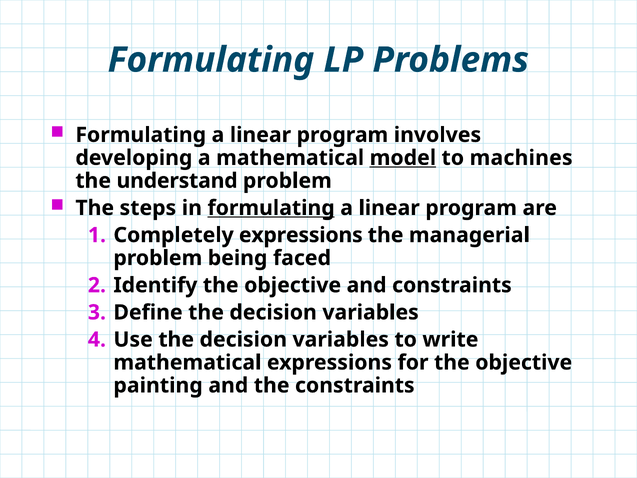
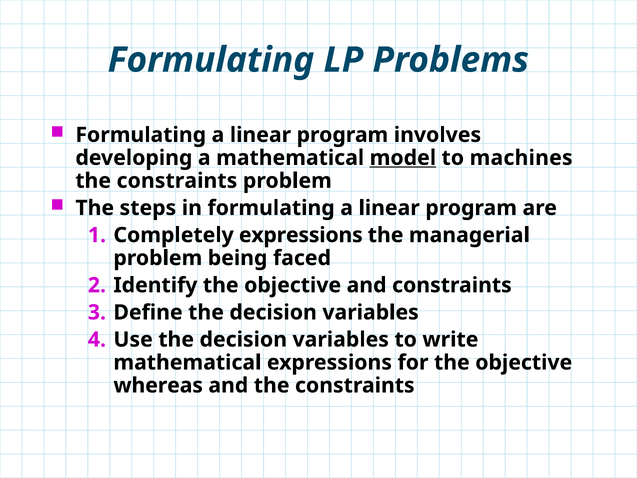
understand: understand -> constraints (177, 181)
formulating underline: present -> none (271, 208)
painting: painting -> whereas (158, 385)
